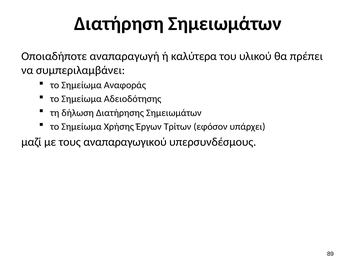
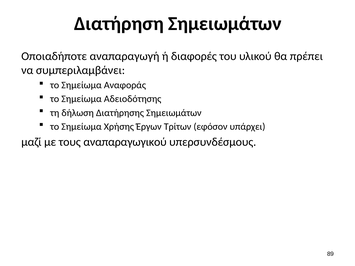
καλύτερα: καλύτερα -> διαφορές (194, 56)
